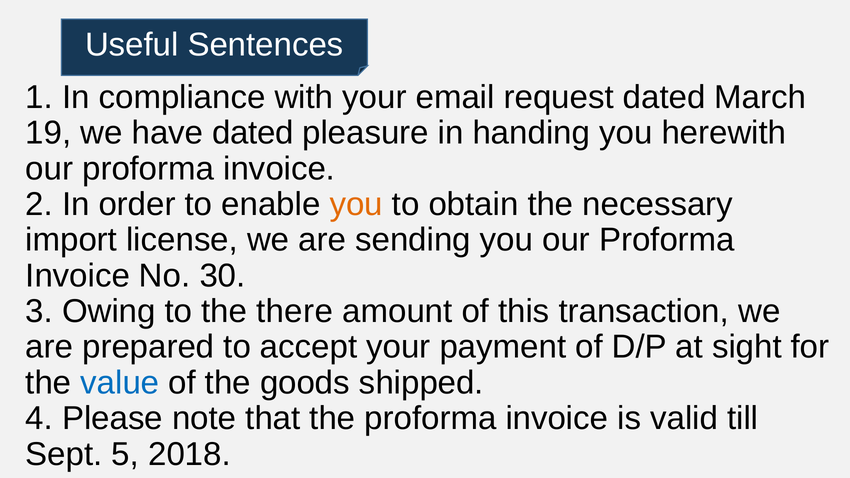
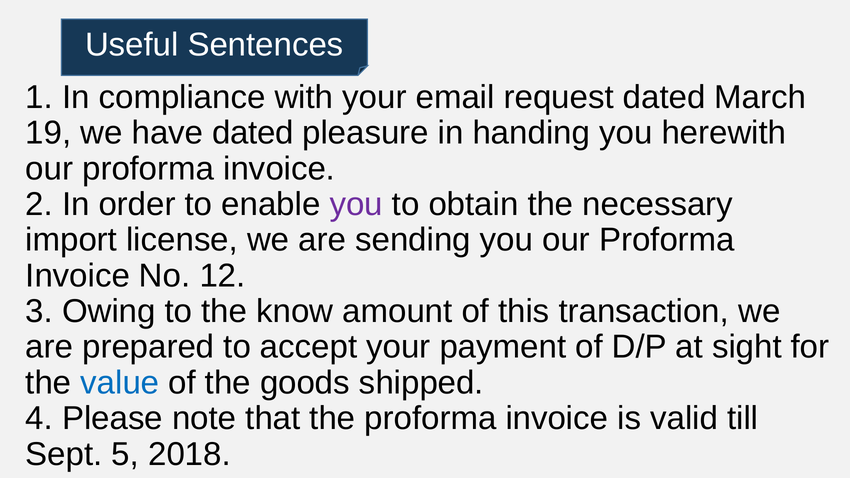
you colour: orange -> purple (356, 204)
30: 30 -> 12 (222, 276)
there: there -> know (295, 311)
